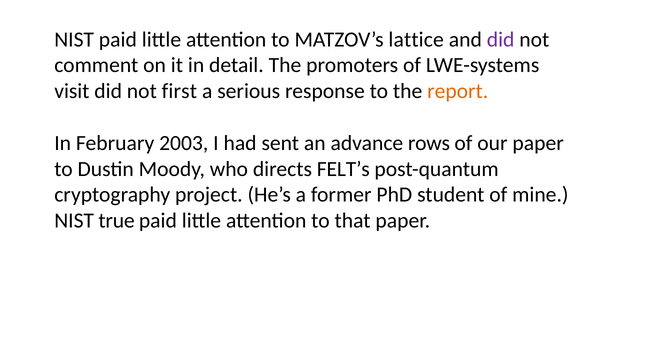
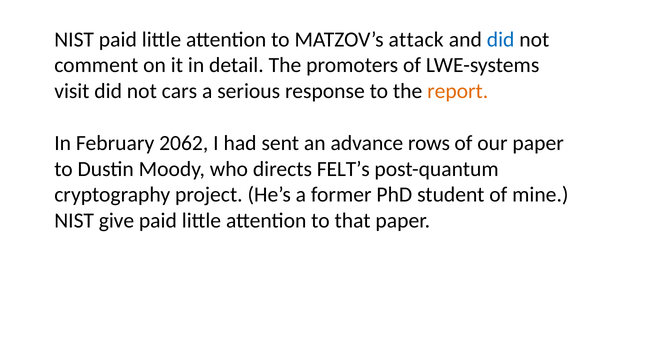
lattice: lattice -> attack (416, 39)
did colour: purple -> blue (501, 39)
first: first -> cars (179, 91)
2003: 2003 -> 2062 (184, 143)
true: true -> give (116, 221)
